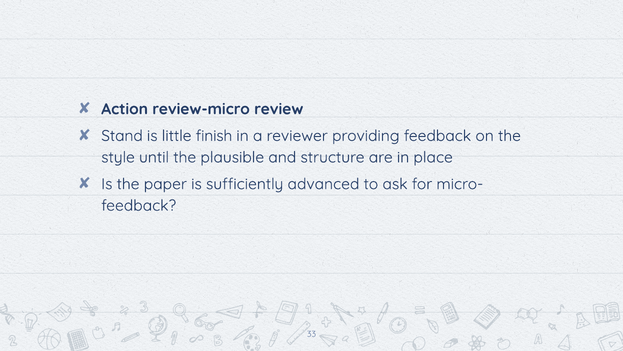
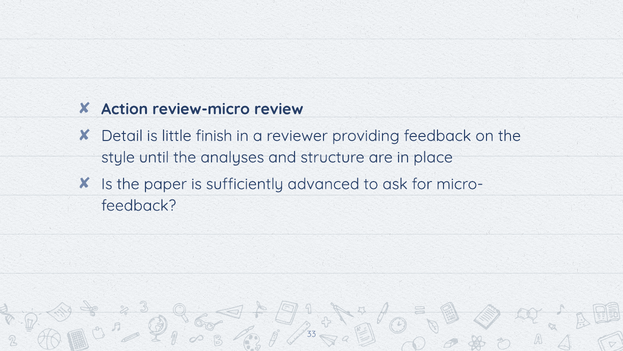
Stand: Stand -> Detail (122, 136)
plausible: plausible -> analyses (232, 157)
